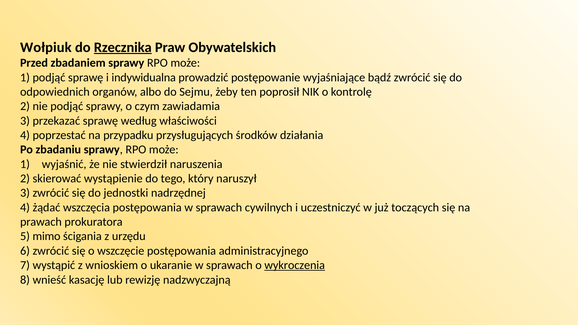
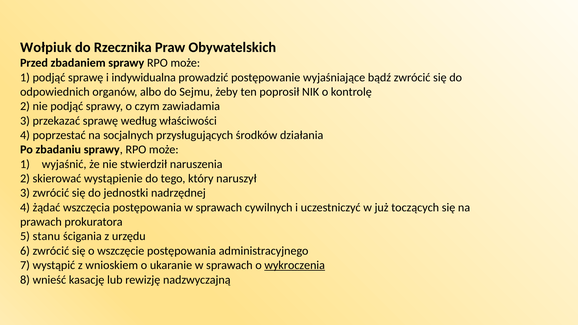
Rzecznika underline: present -> none (123, 47)
przypadku: przypadku -> socjalnych (128, 135)
mimo: mimo -> stanu (46, 236)
